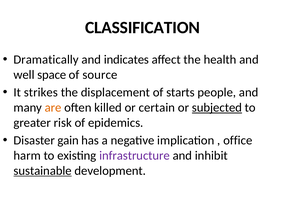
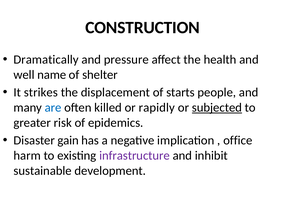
CLASSIFICATION: CLASSIFICATION -> CONSTRUCTION (143, 28)
indicates: indicates -> pressure (126, 60)
space: space -> name (52, 75)
source: source -> shelter (100, 75)
are colour: orange -> blue (53, 108)
certain: certain -> rapidly (157, 108)
sustainable underline: present -> none (43, 171)
